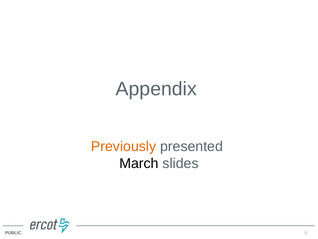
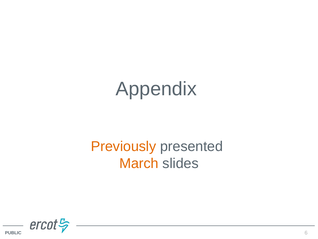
March colour: black -> orange (139, 163)
